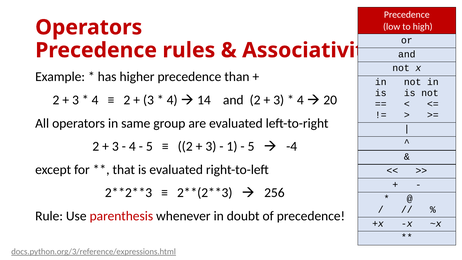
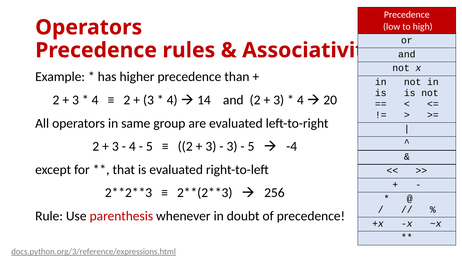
1: 1 -> 3 (232, 146)
